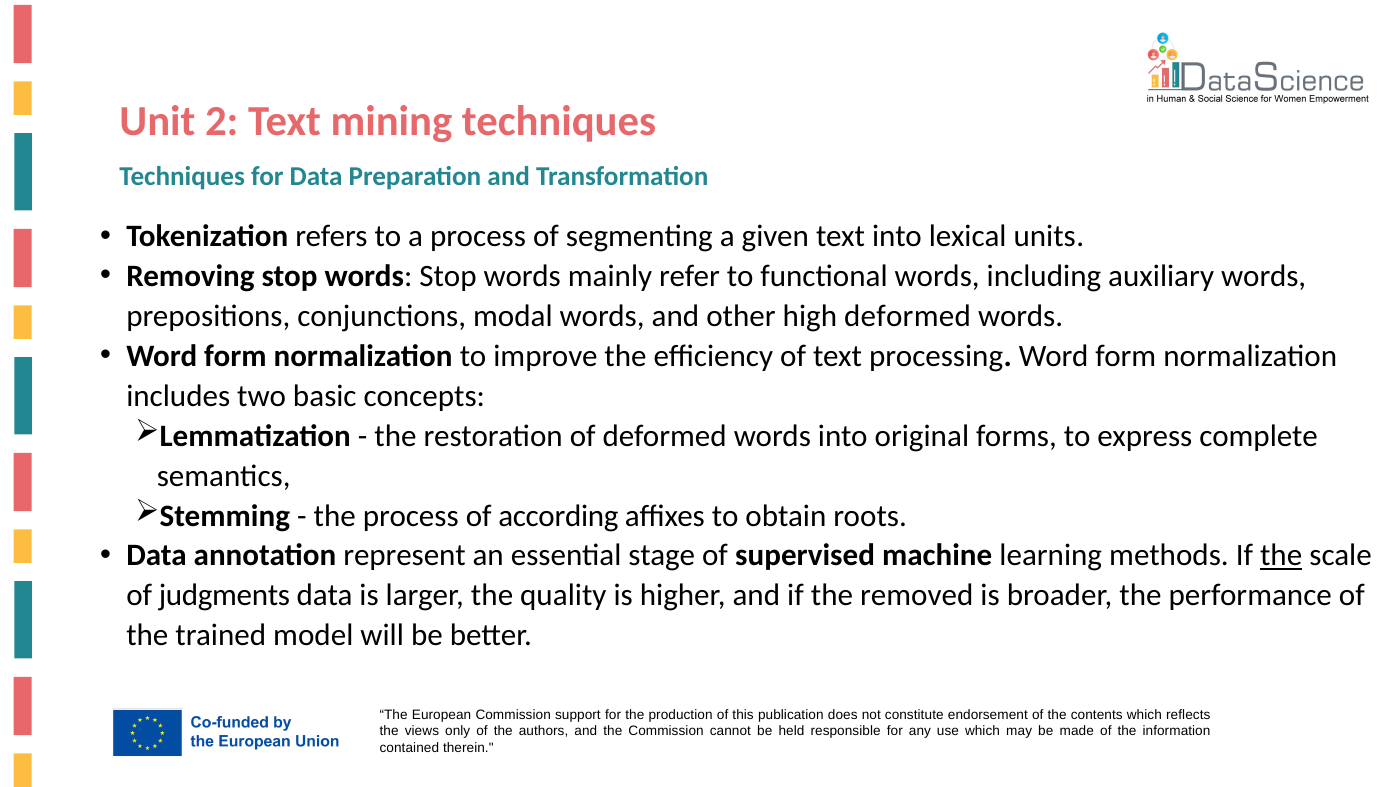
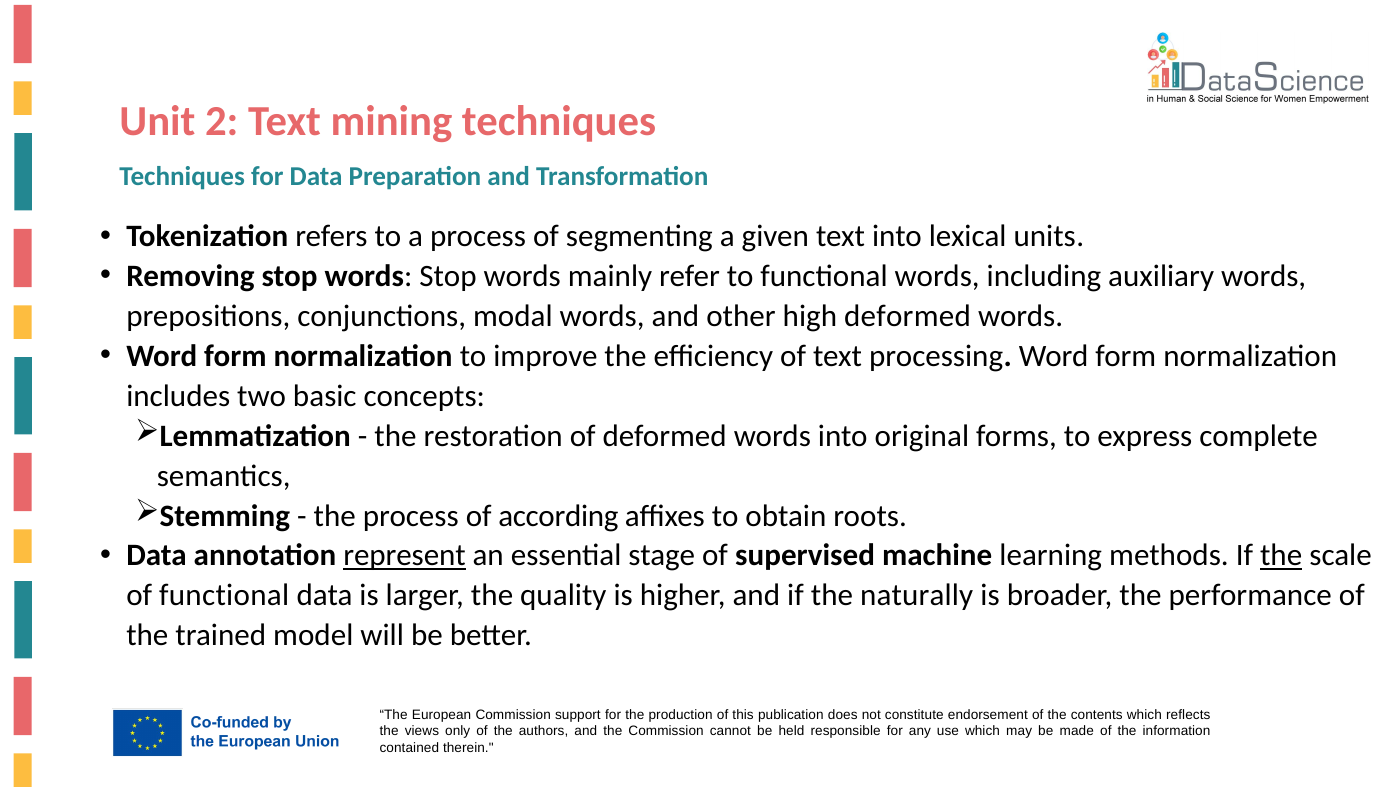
represent underline: none -> present (405, 555)
of judgments: judgments -> functional (224, 595)
removed: removed -> naturally (917, 595)
